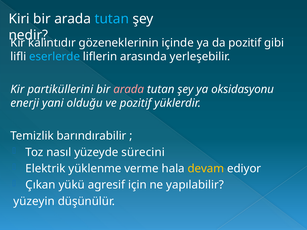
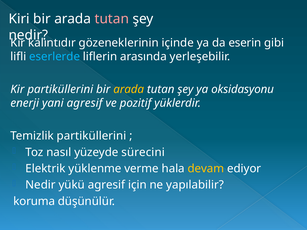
tutan colour: light blue -> pink (112, 19)
da pozitif: pozitif -> eserin (245, 43)
arada colour: pink -> yellow (129, 89)
yani olduğu: olduğu -> agresif (85, 103)
Temizlik barındırabilir: barındırabilir -> partiküllerini (92, 136)
Çıkan: Çıkan -> Nedir (41, 185)
yüzeyin: yüzeyin -> koruma (34, 202)
